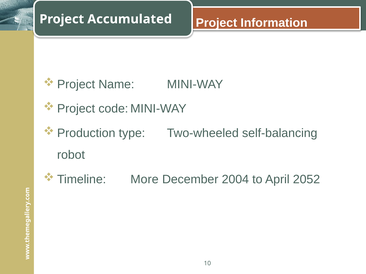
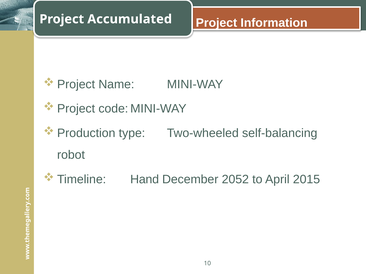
More: More -> Hand (145, 180)
2004: 2004 -> 2052 (235, 180)
2052: 2052 -> 2015 (306, 180)
